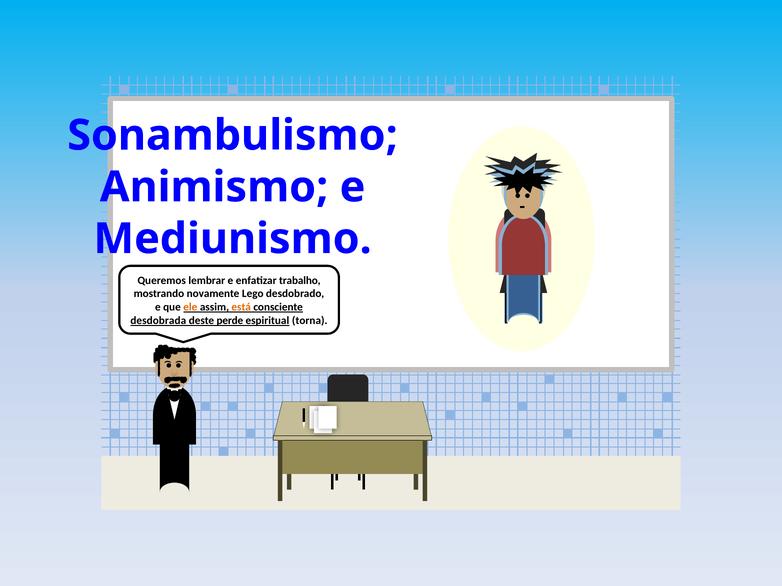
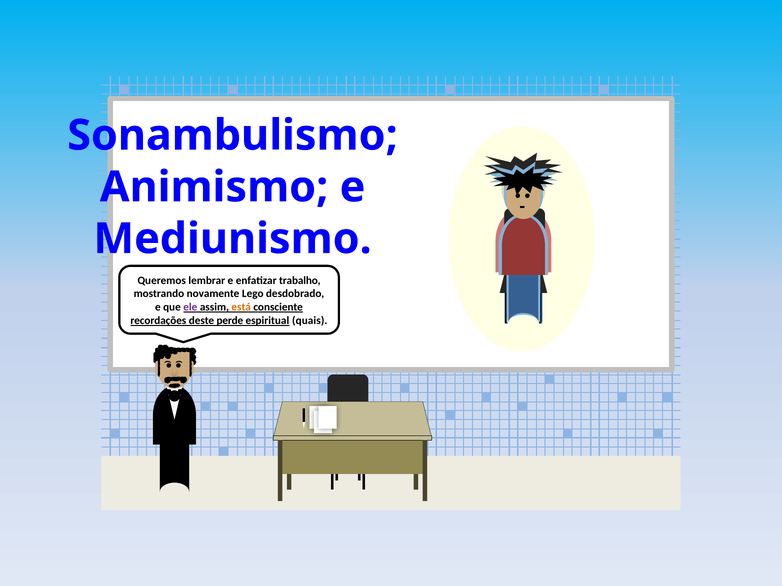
ele colour: orange -> purple (190, 307)
desdobrada: desdobrada -> recordações (158, 321)
torna: torna -> quais (310, 321)
